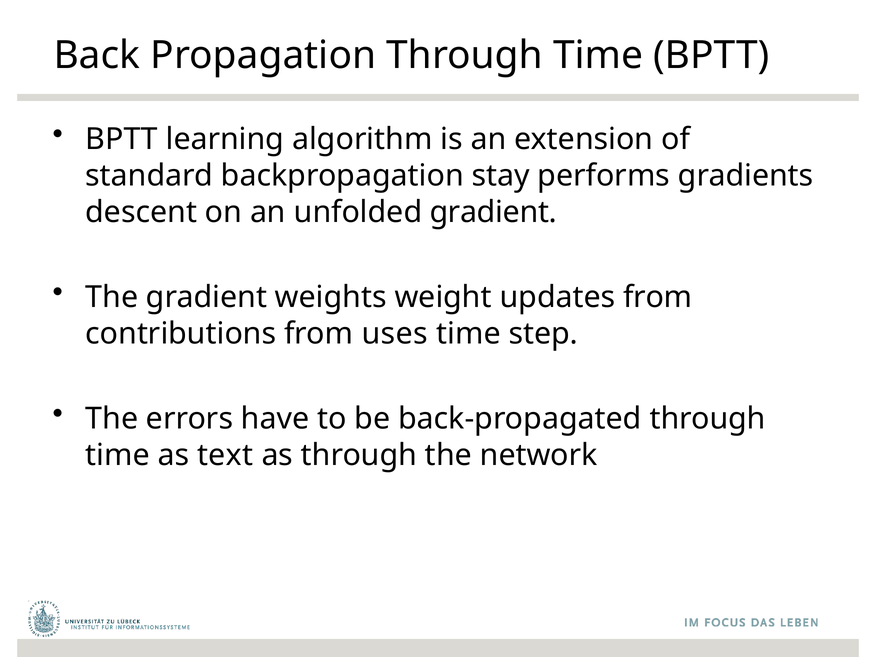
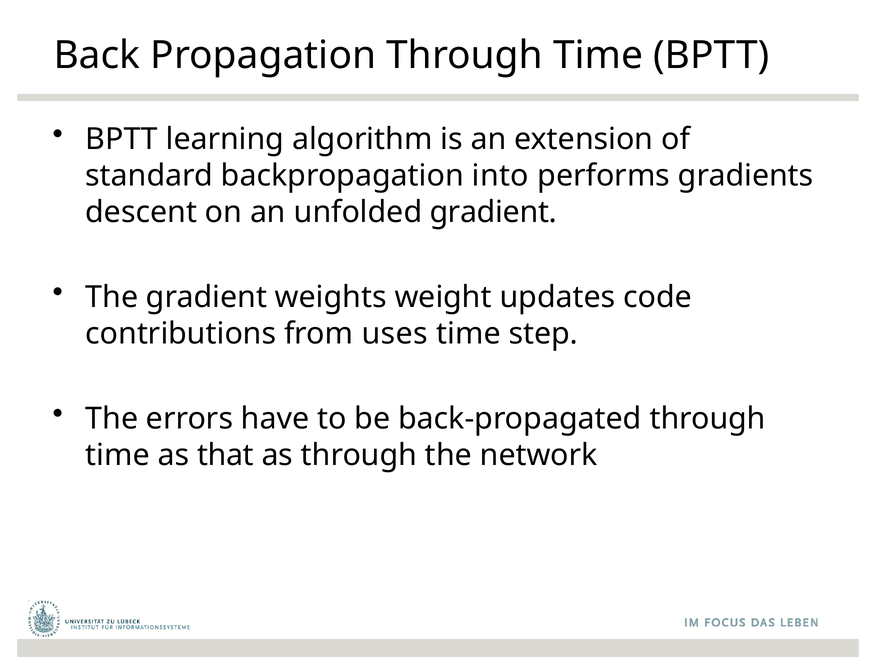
stay: stay -> into (500, 176)
updates from: from -> code (658, 297)
text: text -> that (225, 455)
